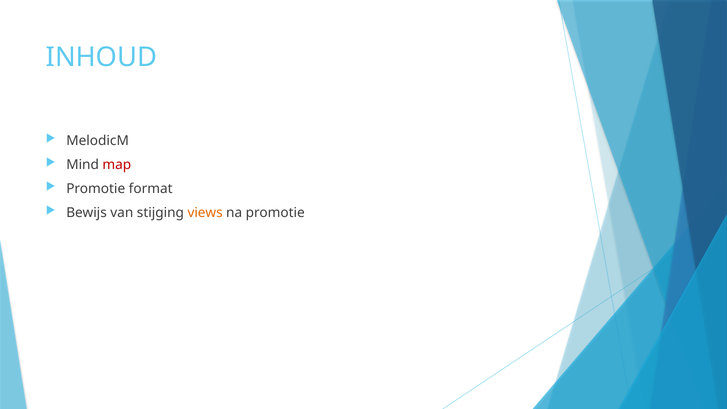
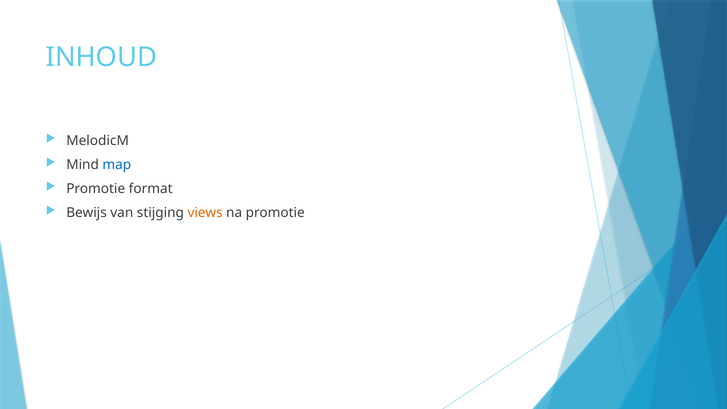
map colour: red -> blue (117, 165)
